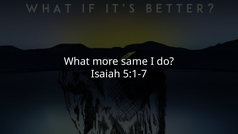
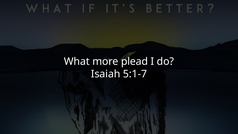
same: same -> plead (134, 61)
